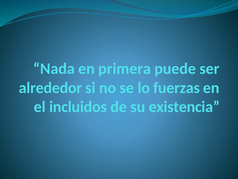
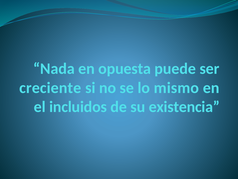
primera: primera -> opuesta (125, 69)
alrededor: alrededor -> creciente (50, 88)
fuerzas: fuerzas -> mismo (176, 88)
